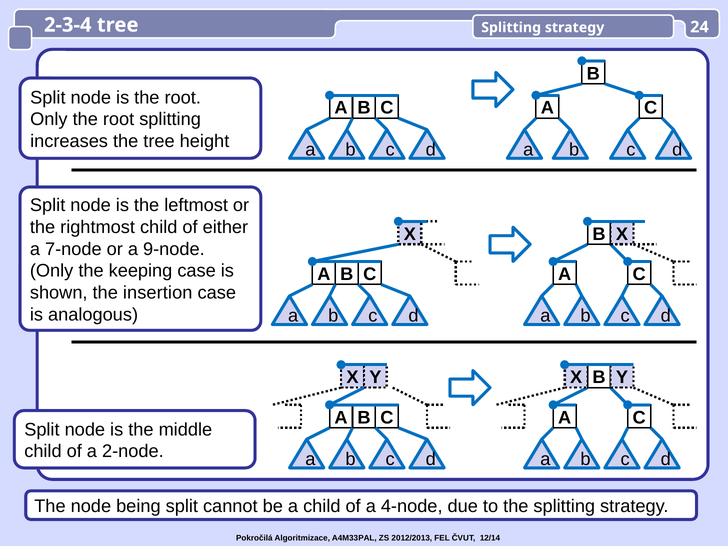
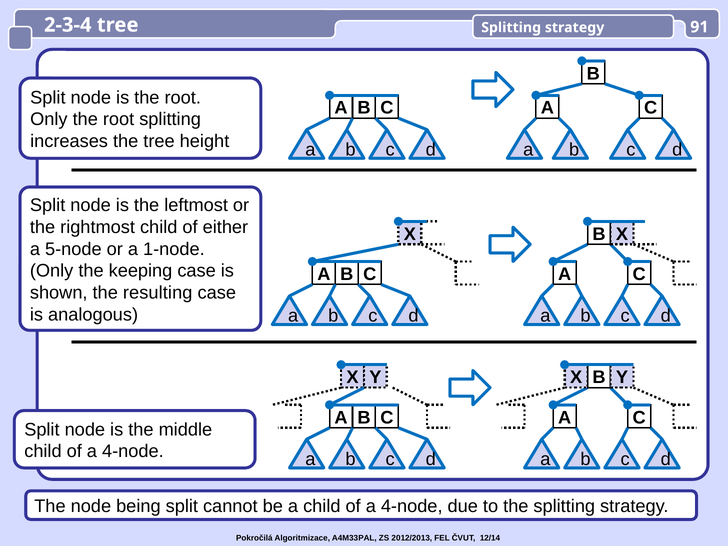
24: 24 -> 91 (699, 27)
7-node: 7-node -> 5-node (73, 249)
9-node: 9-node -> 1-node (174, 249)
insertion: insertion -> resulting (158, 293)
2-node: 2-node -> 4-node (133, 451)
